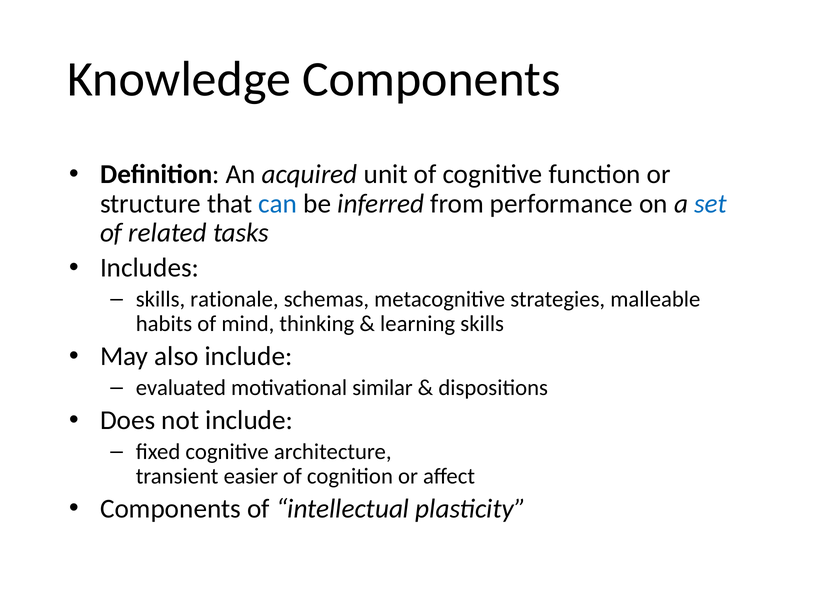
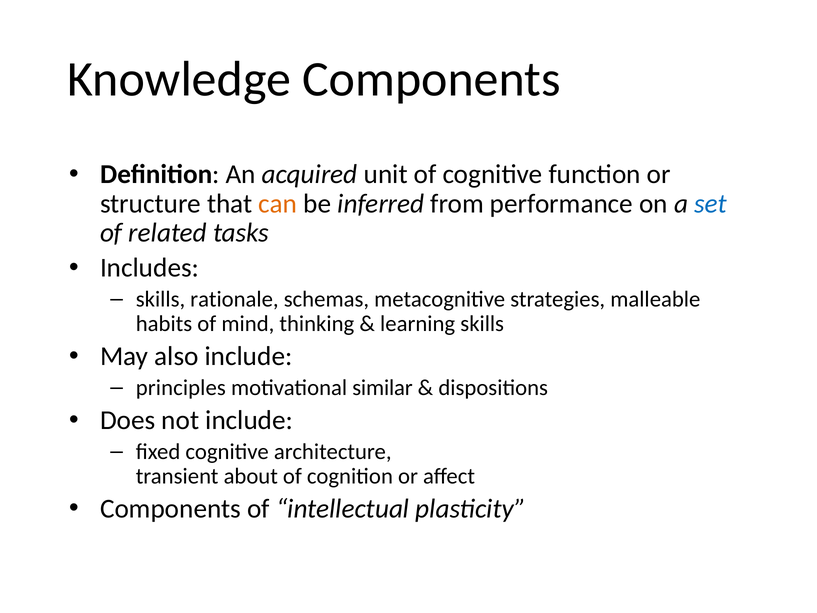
can colour: blue -> orange (278, 203)
evaluated: evaluated -> principles (181, 388)
easier: easier -> about (251, 476)
